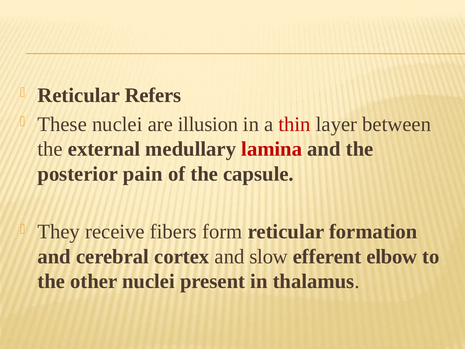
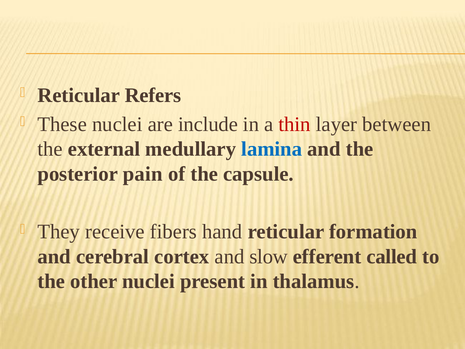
illusion: illusion -> include (208, 124)
lamina colour: red -> blue (272, 149)
form: form -> hand (222, 232)
elbow: elbow -> called (392, 256)
